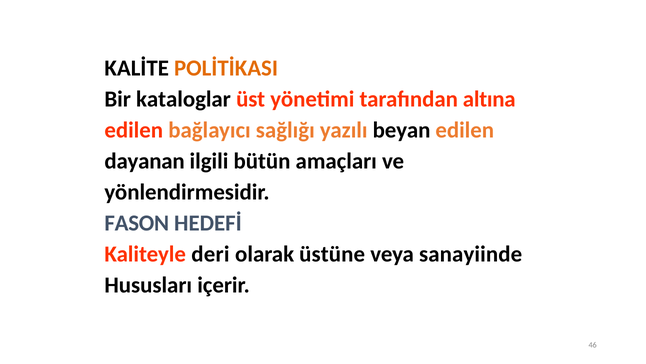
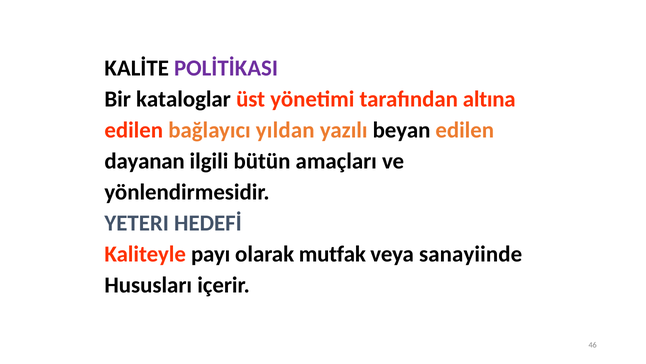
POLİTİKASI colour: orange -> purple (226, 68)
sağlığı: sağlığı -> yıldan (285, 130)
FASON: FASON -> YETERI (137, 223)
deri: deri -> payı (211, 254)
üstüne: üstüne -> mutfak (332, 254)
